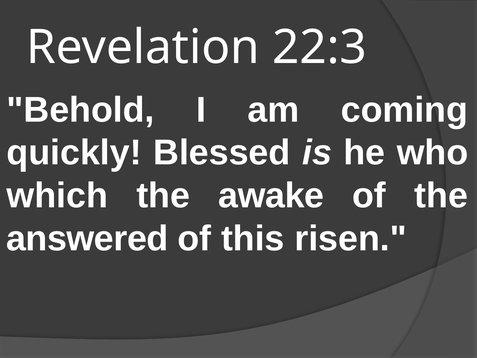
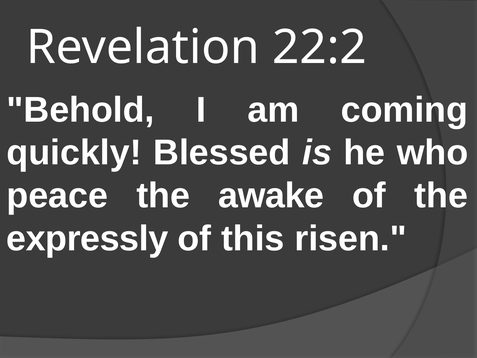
22:3: 22:3 -> 22:2 (319, 47)
which: which -> peace (57, 196)
answered: answered -> expressly (87, 239)
